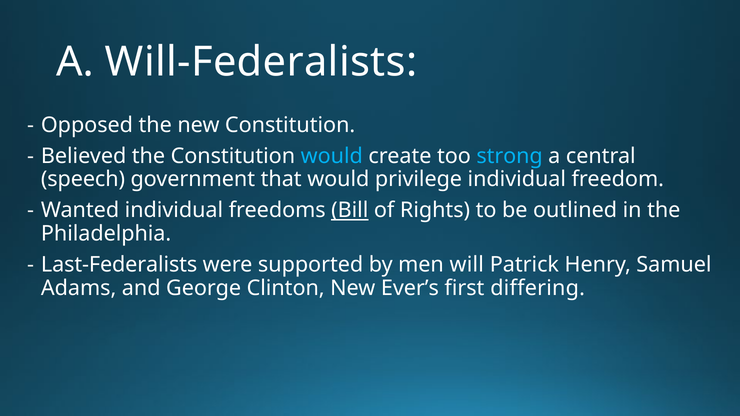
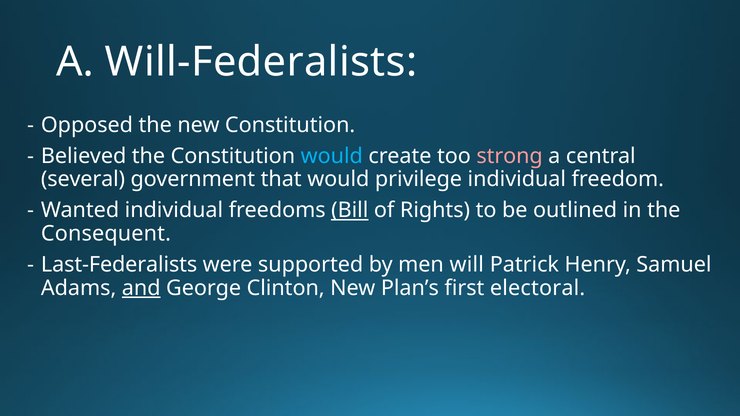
strong colour: light blue -> pink (510, 156)
speech: speech -> several (83, 179)
Philadelphia: Philadelphia -> Consequent (106, 234)
and underline: none -> present (141, 288)
Ever’s: Ever’s -> Plan’s (410, 288)
differing: differing -> electoral (538, 288)
